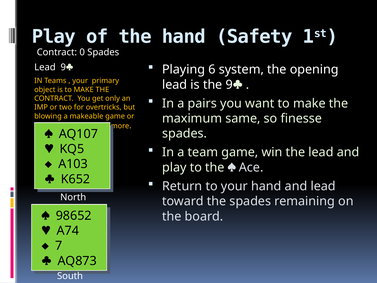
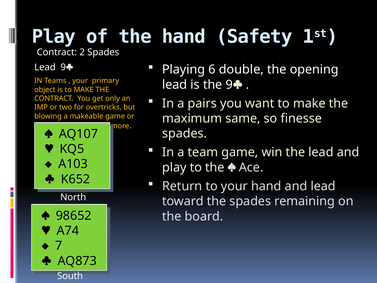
0: 0 -> 2 (82, 52)
system: system -> double (241, 69)
